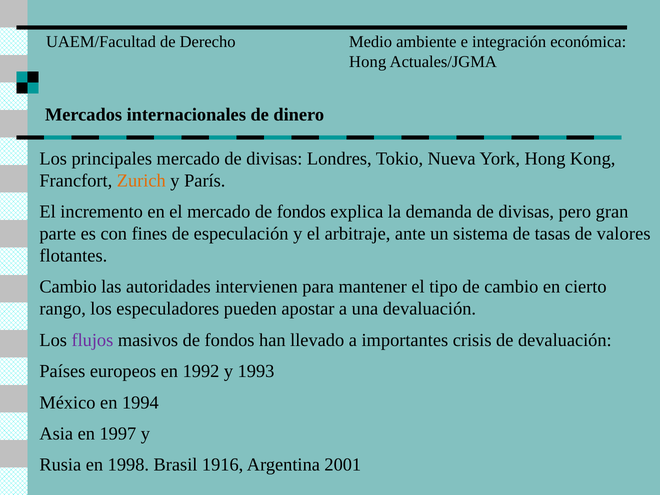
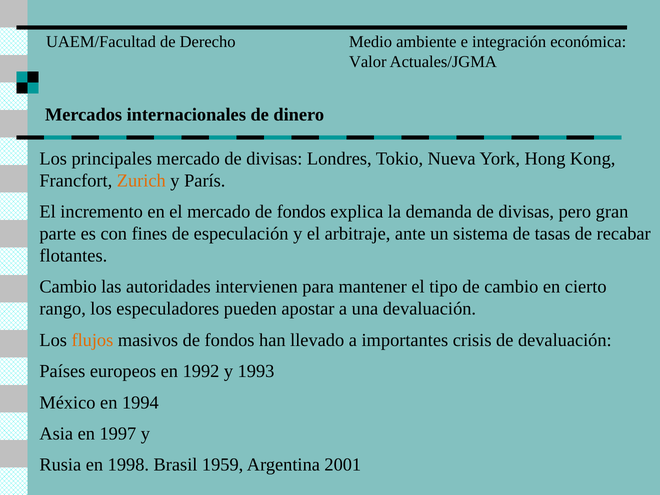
Hong: Hong -> Valor (368, 62)
valores: valores -> recabar (624, 234)
flujos colour: purple -> orange (92, 340)
1916: 1916 -> 1959 (223, 465)
